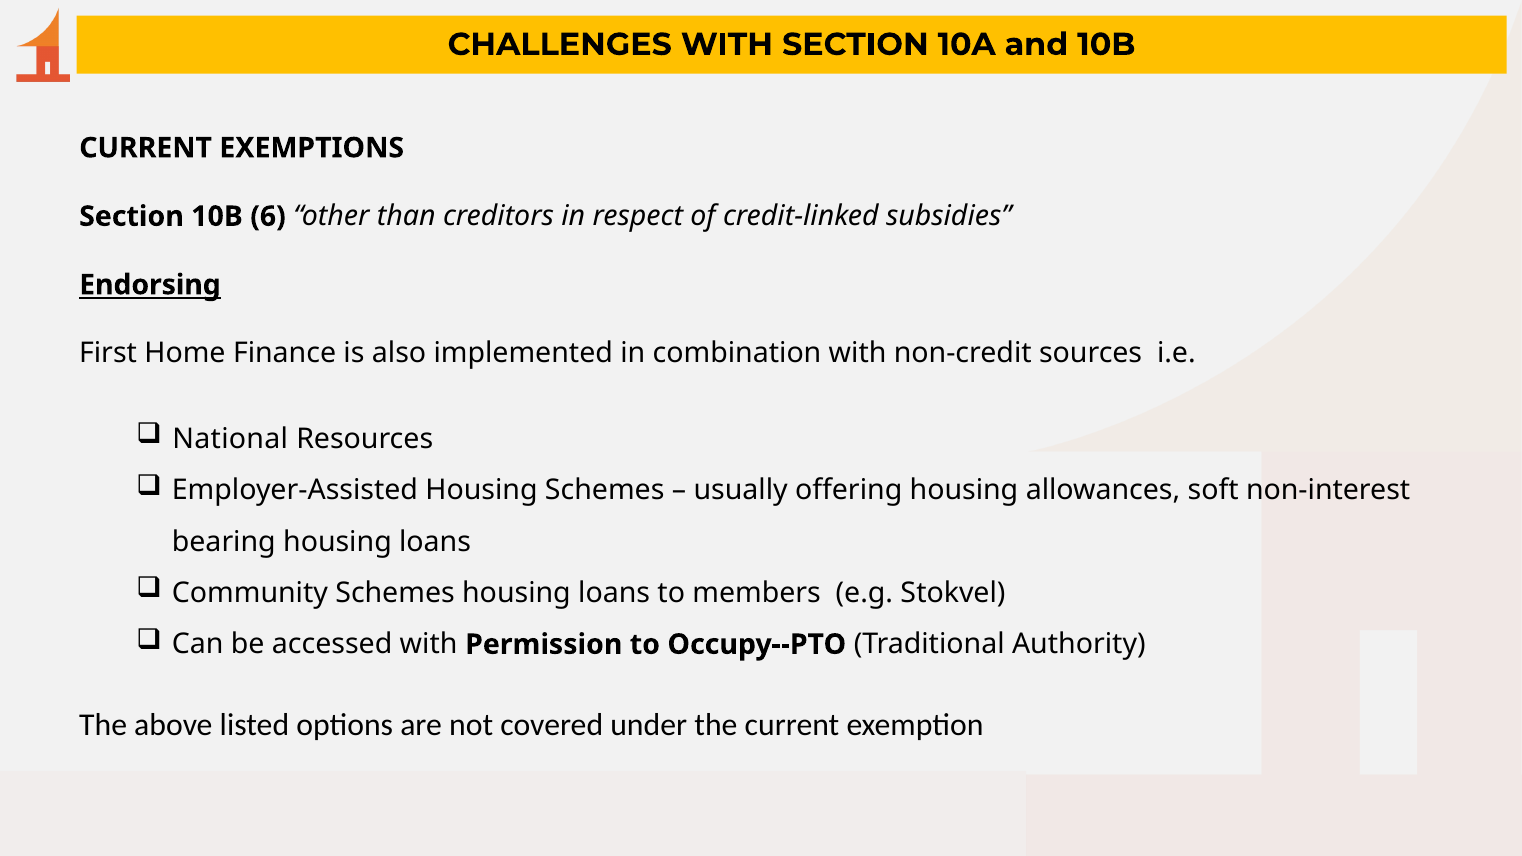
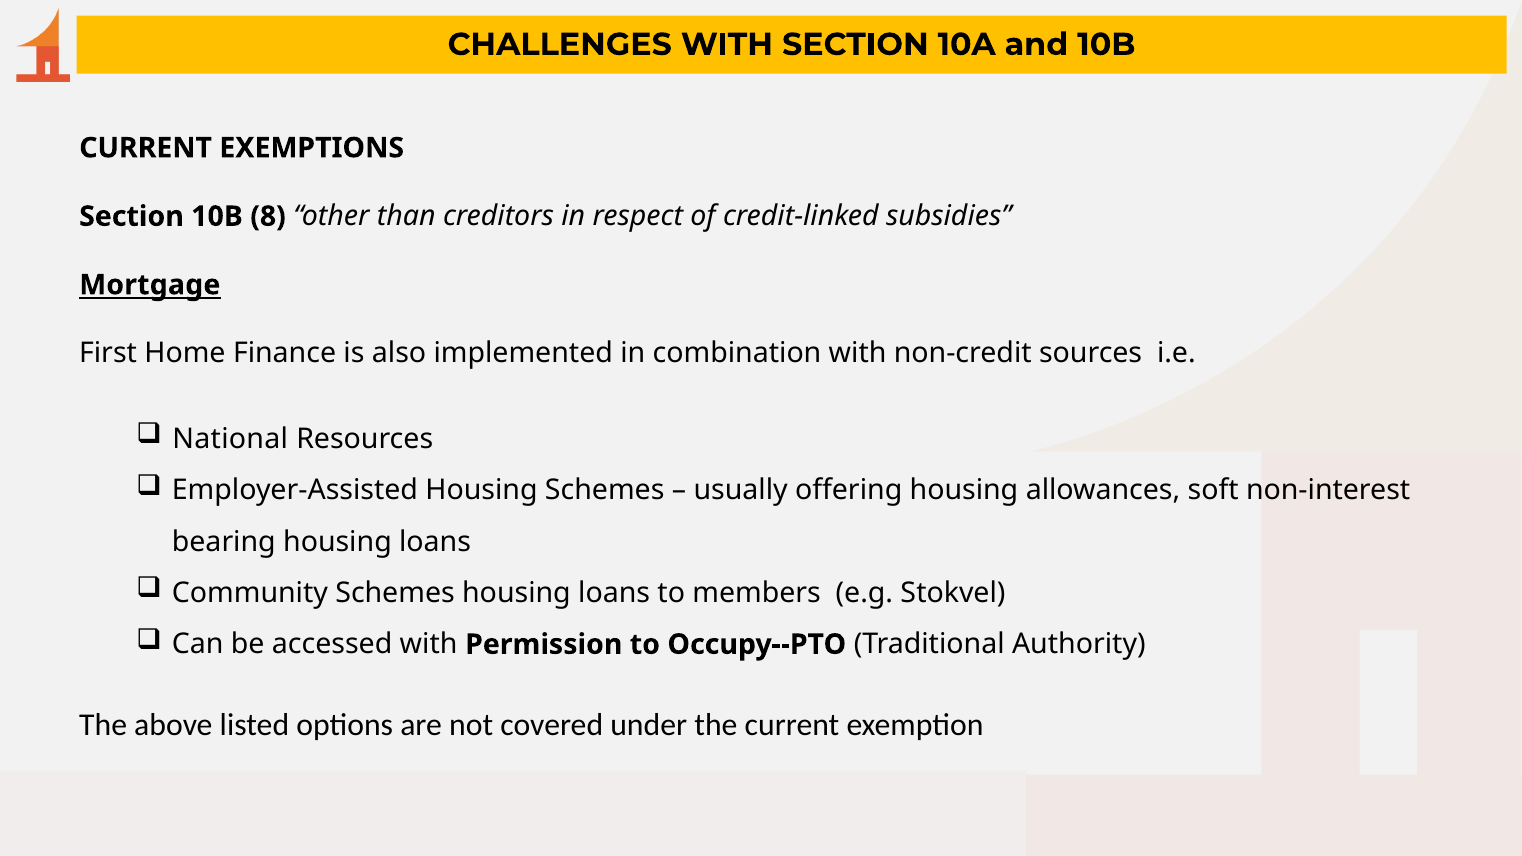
6: 6 -> 8 (268, 216)
Endorsing: Endorsing -> Mortgage (150, 285)
